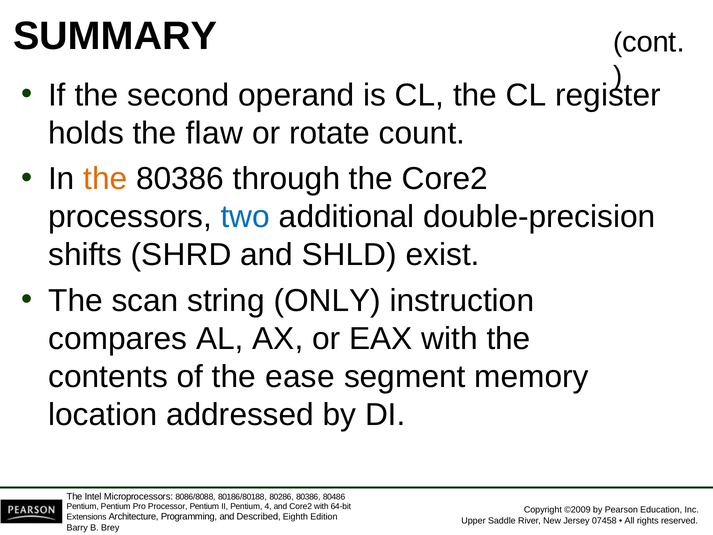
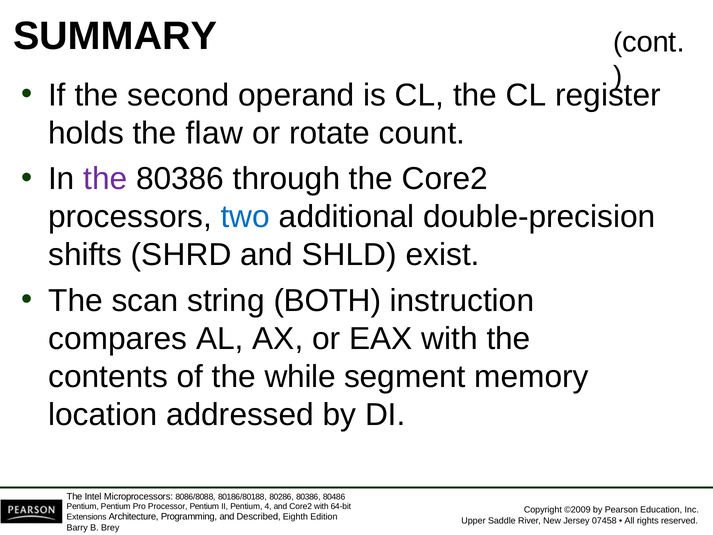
the colour: orange -> purple (105, 179)
ONLY: ONLY -> BOTH (327, 300)
ease: ease -> while (300, 377)
